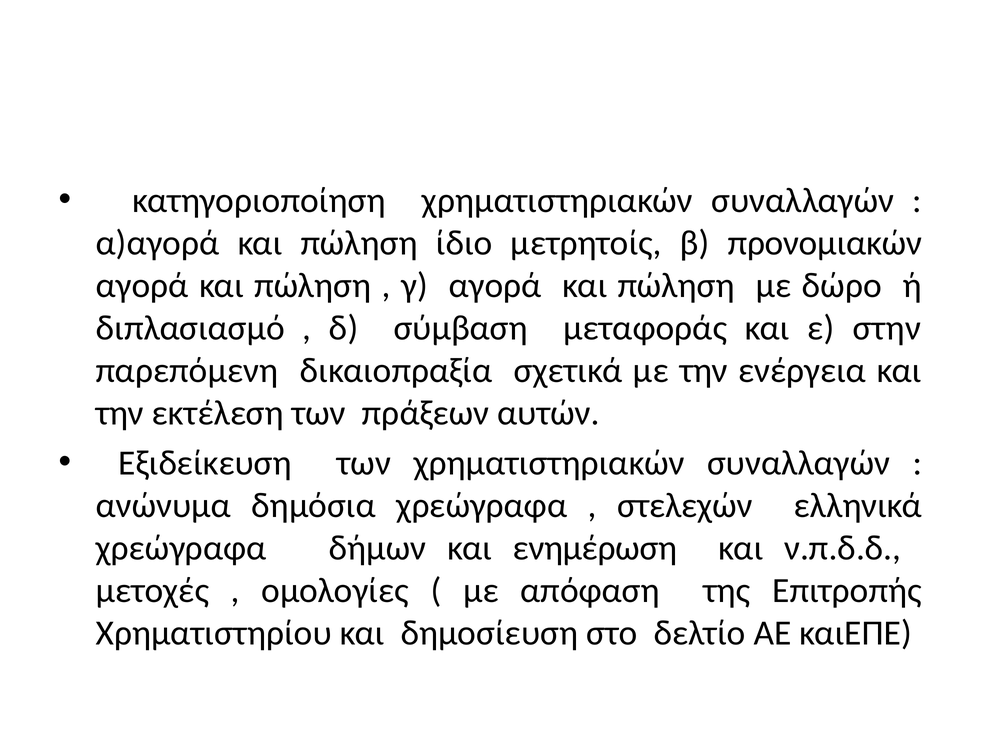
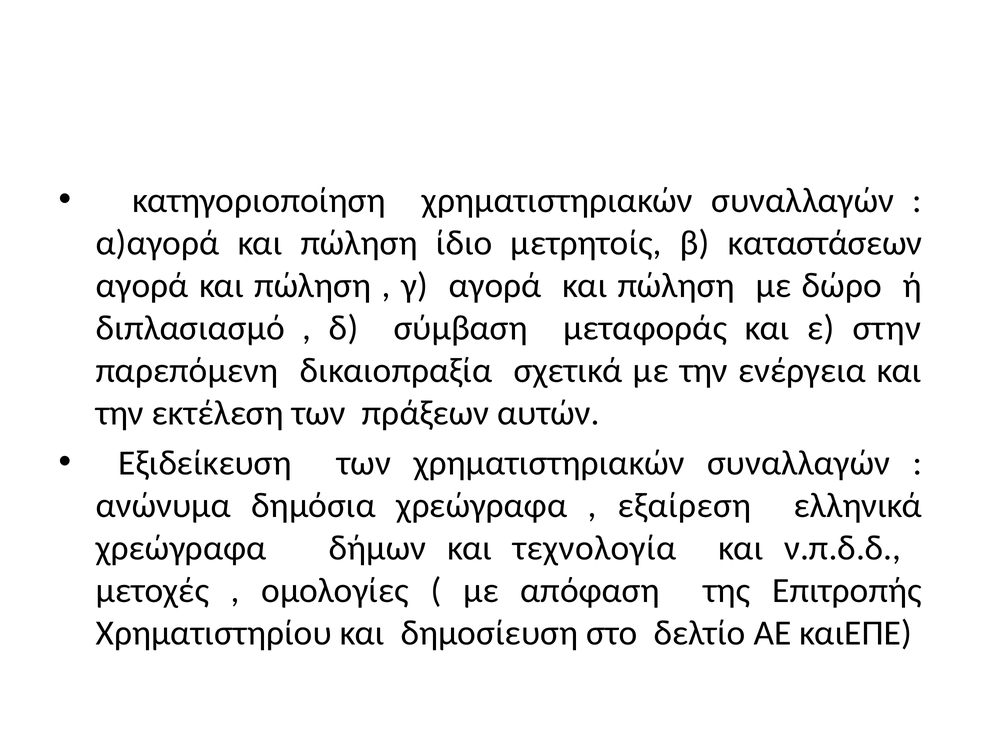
προνομιακών: προνομιακών -> καταστάσεων (825, 243)
στελεχών: στελεχών -> εξαίρεση (685, 506)
ενημέρωση: ενημέρωση -> τεχνολογία (595, 548)
